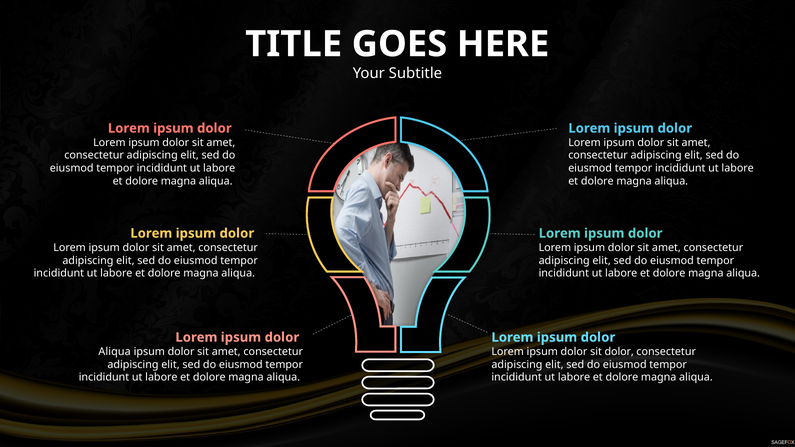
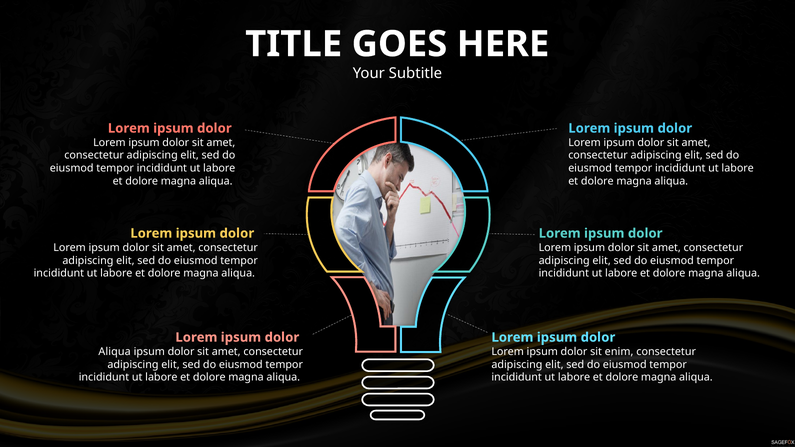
sit dolor: dolor -> enim (619, 352)
